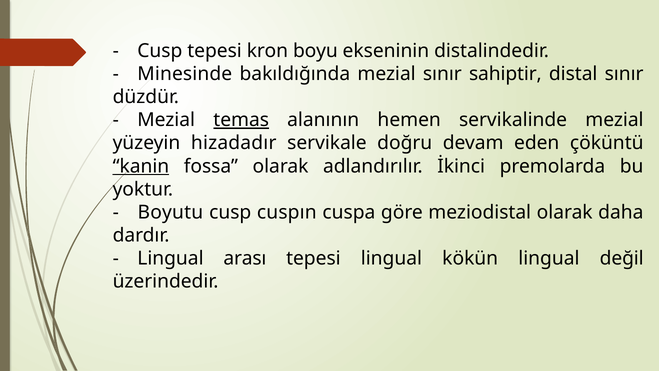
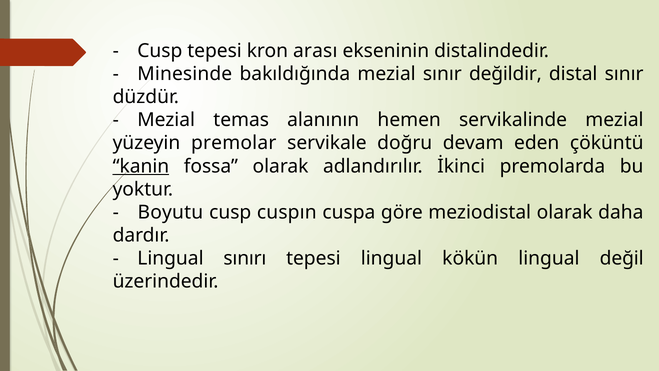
boyu: boyu -> arası (315, 51)
sahiptir: sahiptir -> değildir (505, 74)
temas underline: present -> none (241, 120)
hizadadır: hizadadır -> premolar (234, 143)
arası: arası -> sınırı (245, 258)
